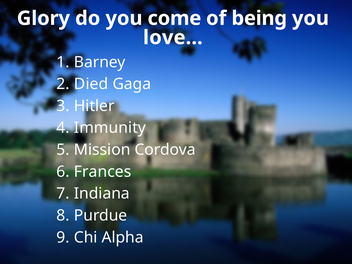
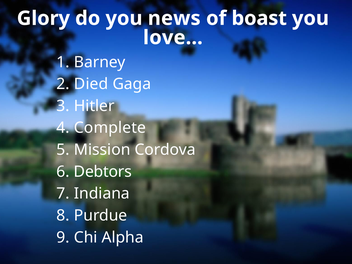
come: come -> news (174, 18)
being: being -> boast (259, 18)
Immunity: Immunity -> Complete (110, 128)
Frances: Frances -> Debtors (103, 172)
